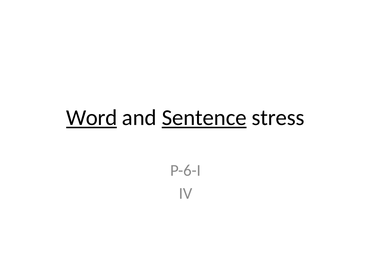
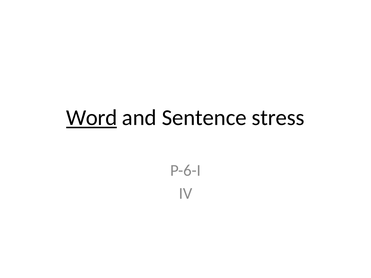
Sentence underline: present -> none (204, 118)
